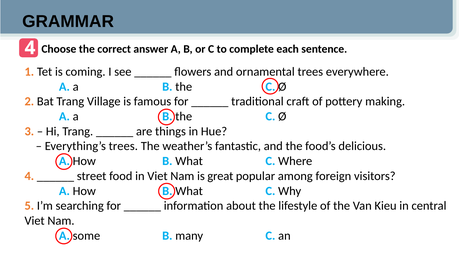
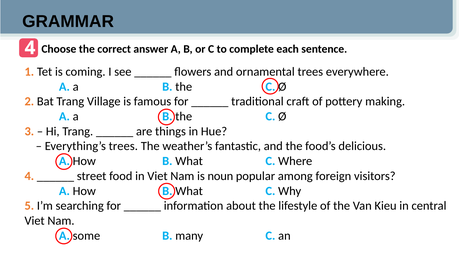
great: great -> noun (220, 176)
